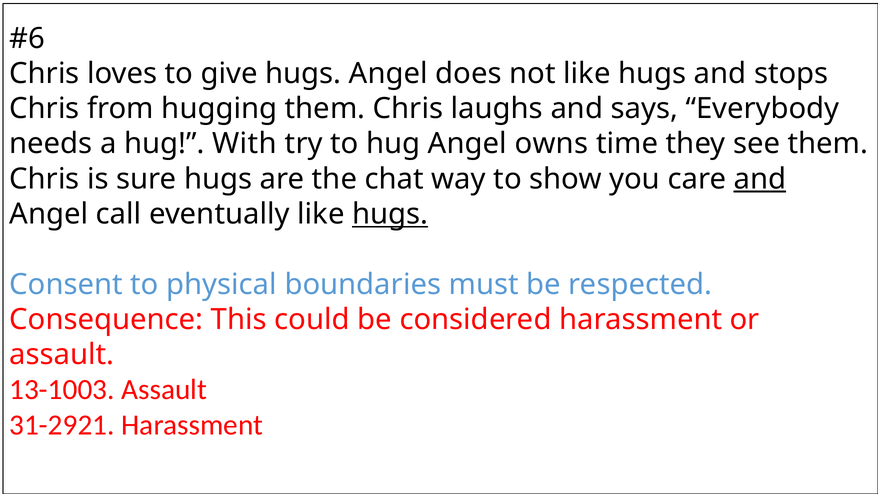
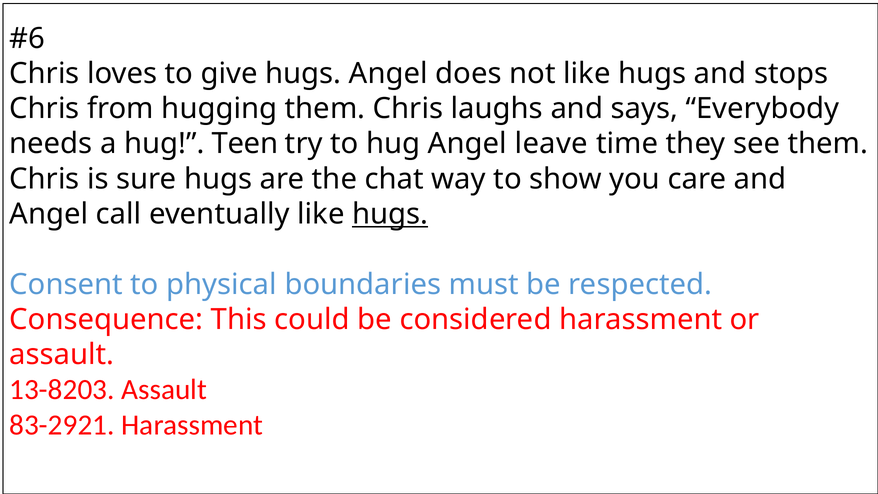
With: With -> Teen (245, 144)
owns: owns -> leave (551, 144)
and underline: present -> none (760, 179)
13-1003: 13-1003 -> 13-8203 (62, 390)
31-2921: 31-2921 -> 83-2921 (62, 425)
